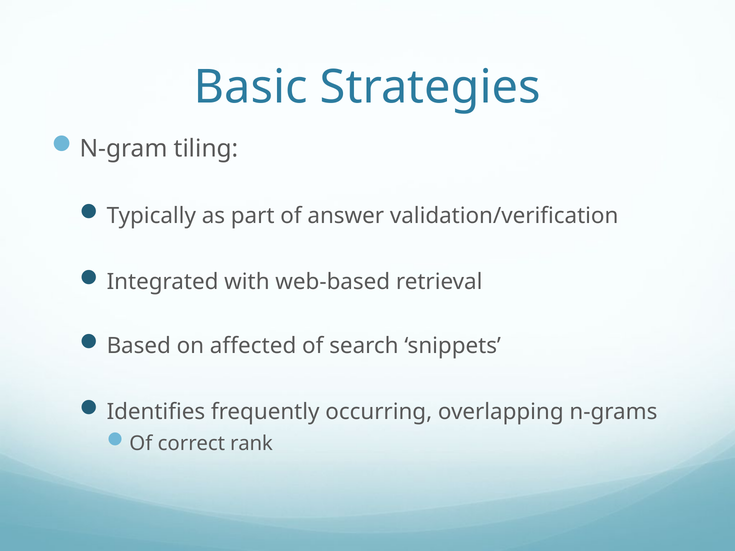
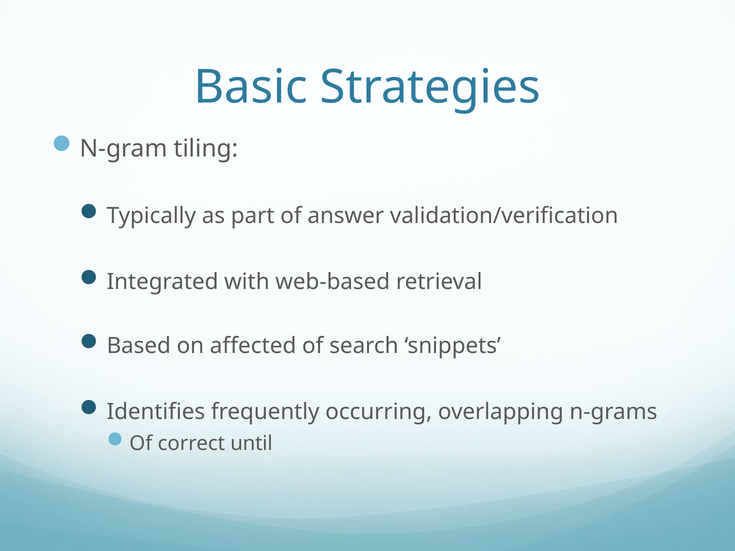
rank: rank -> until (251, 444)
